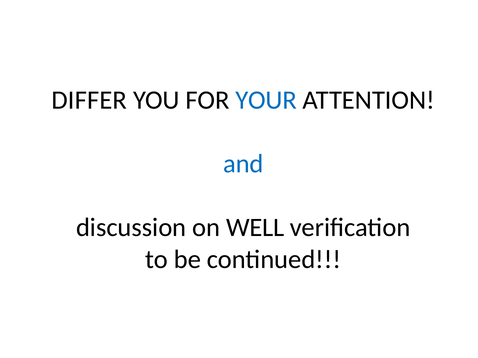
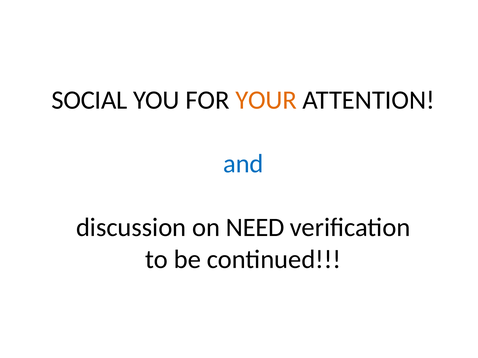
DIFFER: DIFFER -> SOCIAL (89, 100)
YOUR colour: blue -> orange (266, 100)
WELL: WELL -> NEED (255, 228)
